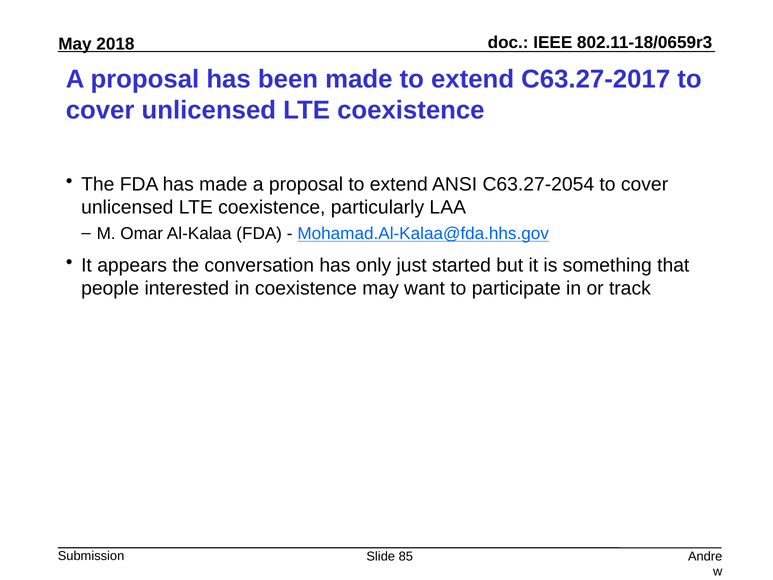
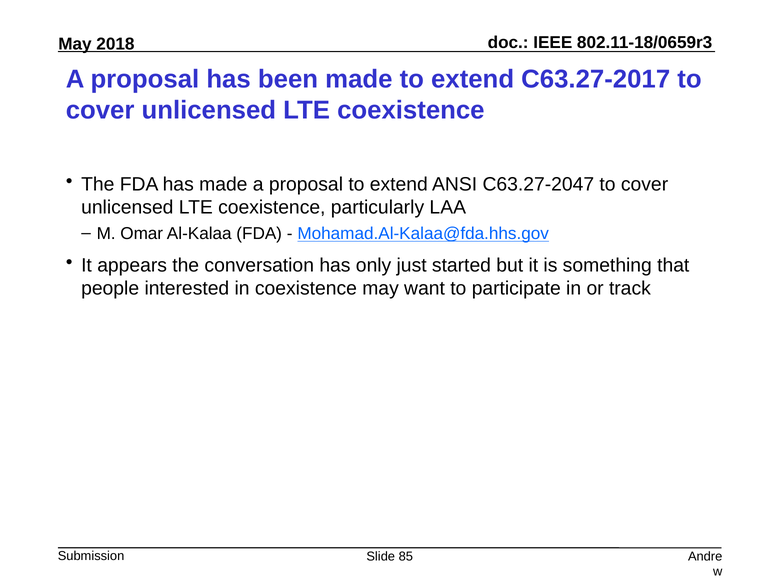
C63.27-2054: C63.27-2054 -> C63.27-2047 (538, 184)
